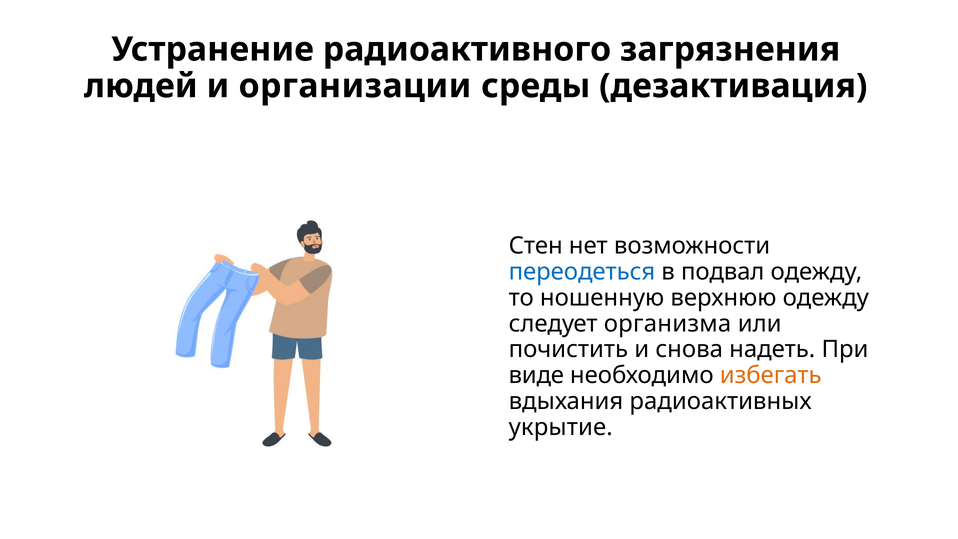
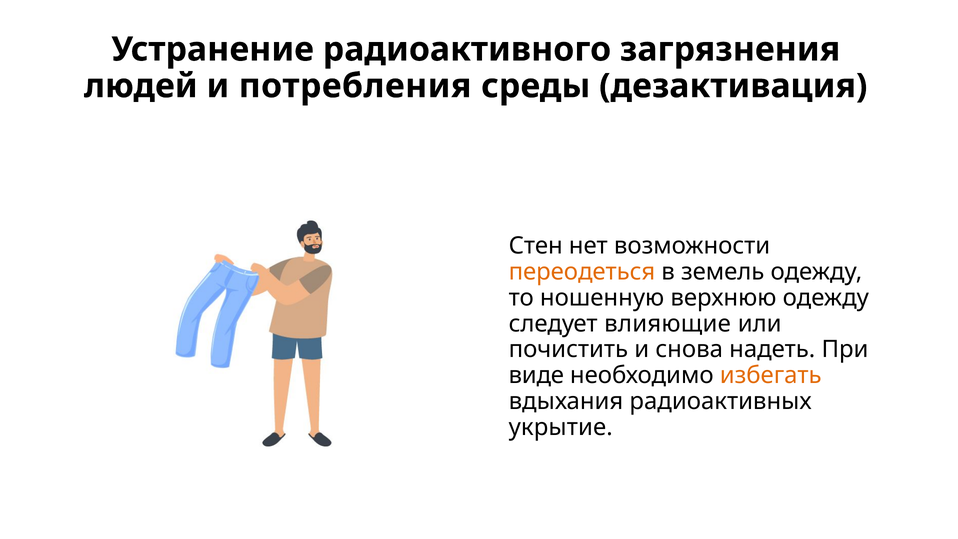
организации: организации -> потребления (355, 86)
переодеться colour: blue -> orange (582, 272)
подвал: подвал -> земель (723, 272)
организма: организма -> влияющие (668, 324)
